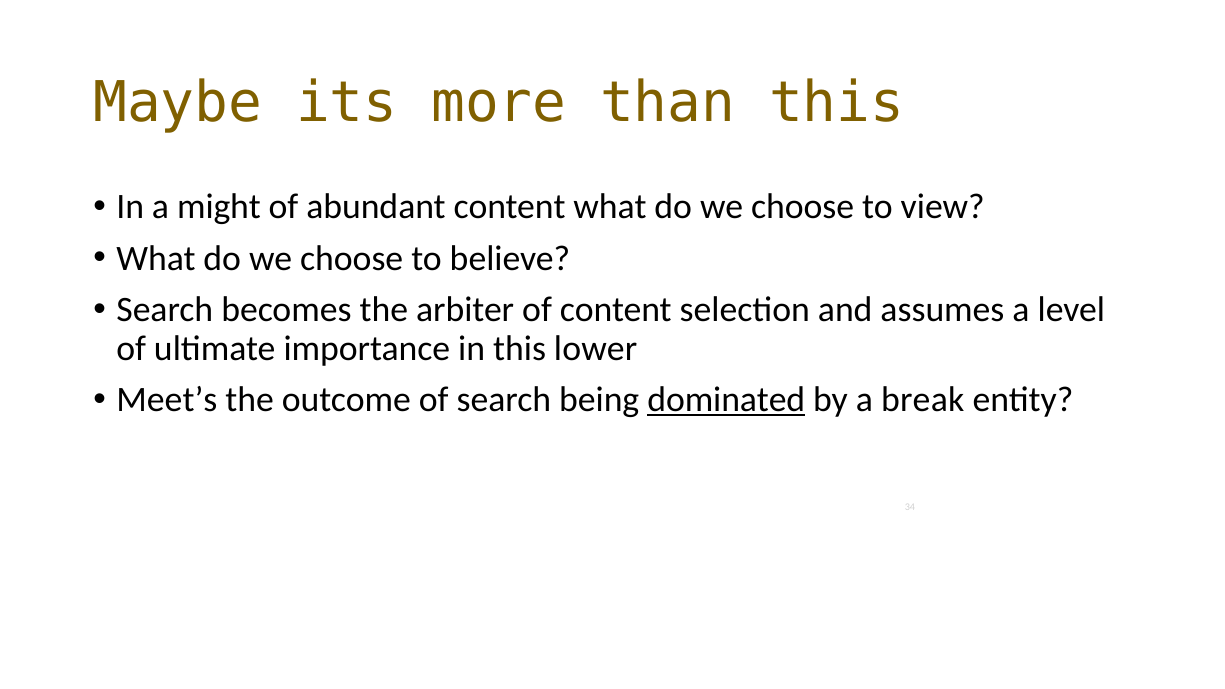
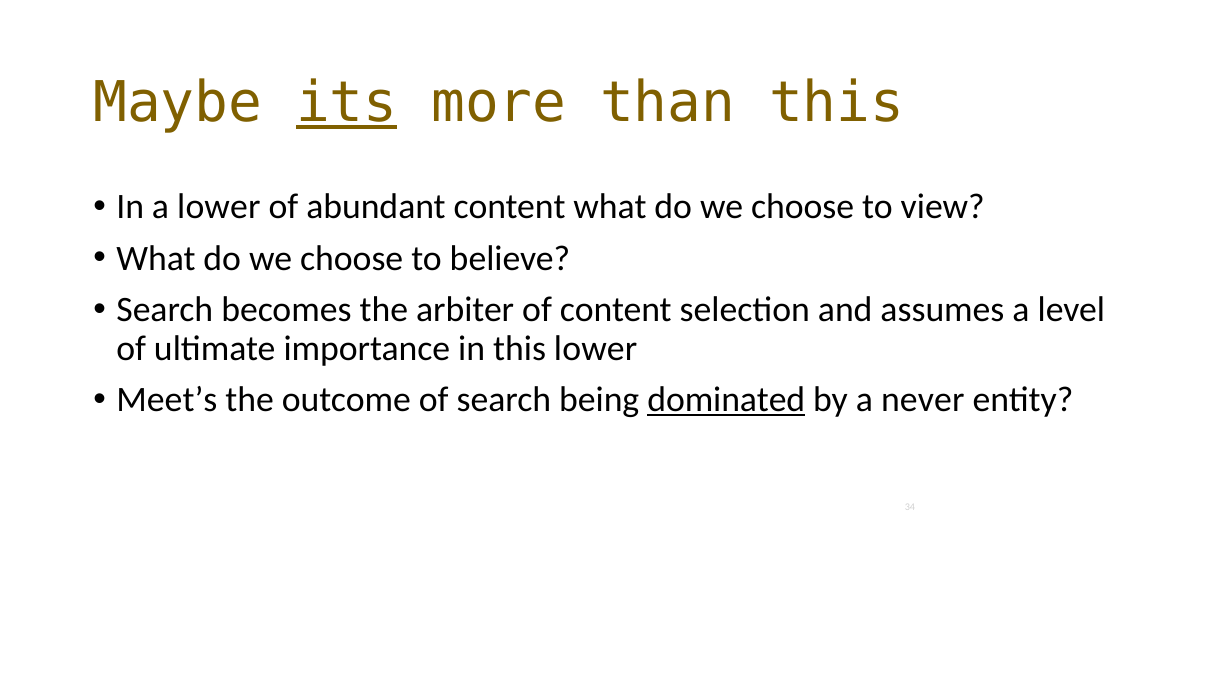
its underline: none -> present (347, 103)
a might: might -> lower (219, 207)
break: break -> never (923, 400)
